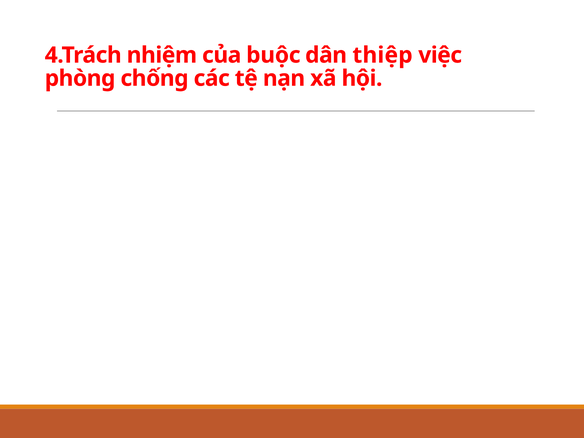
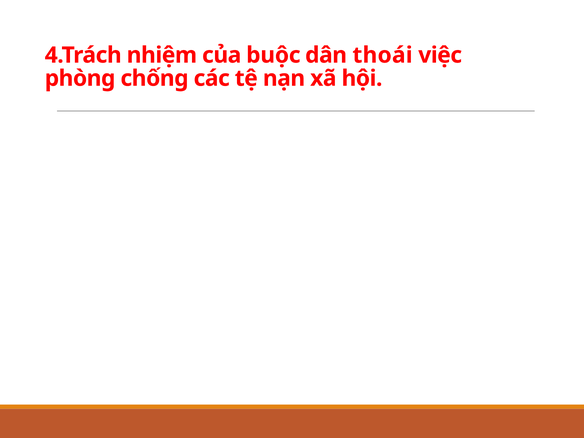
thiệp: thiệp -> thoái (383, 55)
